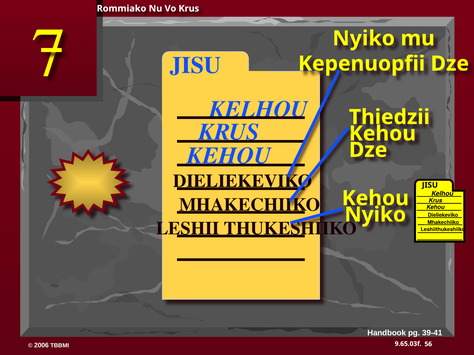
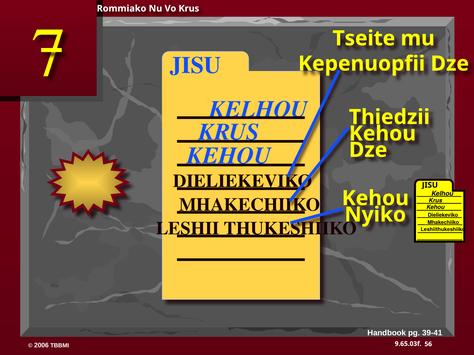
Nyiko: Nyiko -> Tseite (364, 38)
